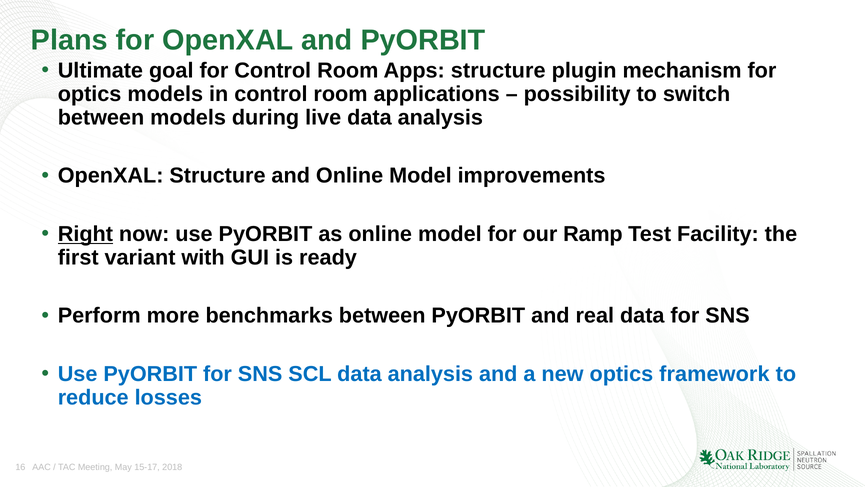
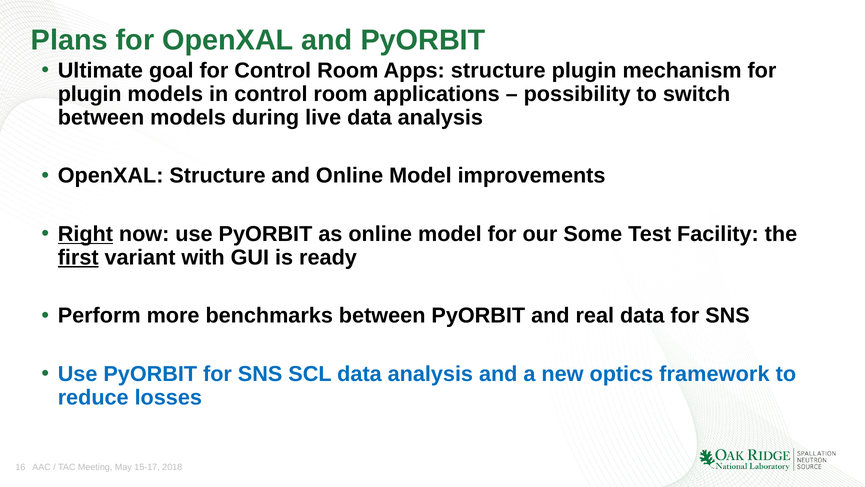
optics: optics -> plugin (90, 94)
Ramp: Ramp -> Some (593, 234)
first underline: none -> present (78, 257)
